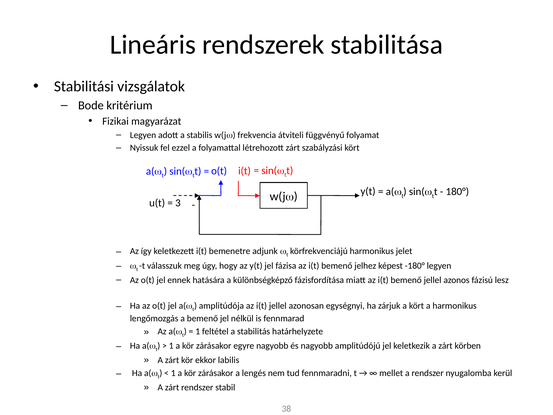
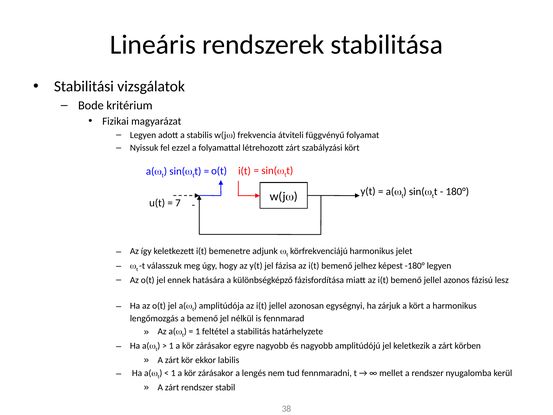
3: 3 -> 7 (178, 203)
